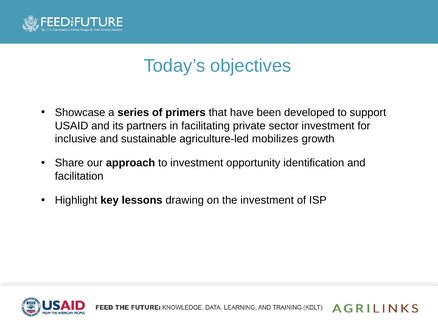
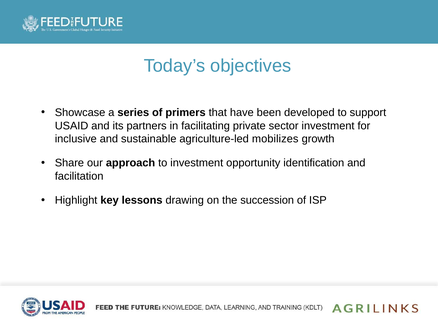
the investment: investment -> succession (267, 200)
